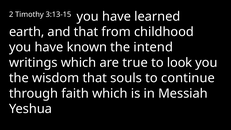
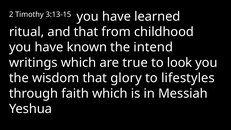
earth: earth -> ritual (27, 32)
souls: souls -> glory (126, 78)
continue: continue -> lifestyles (188, 78)
